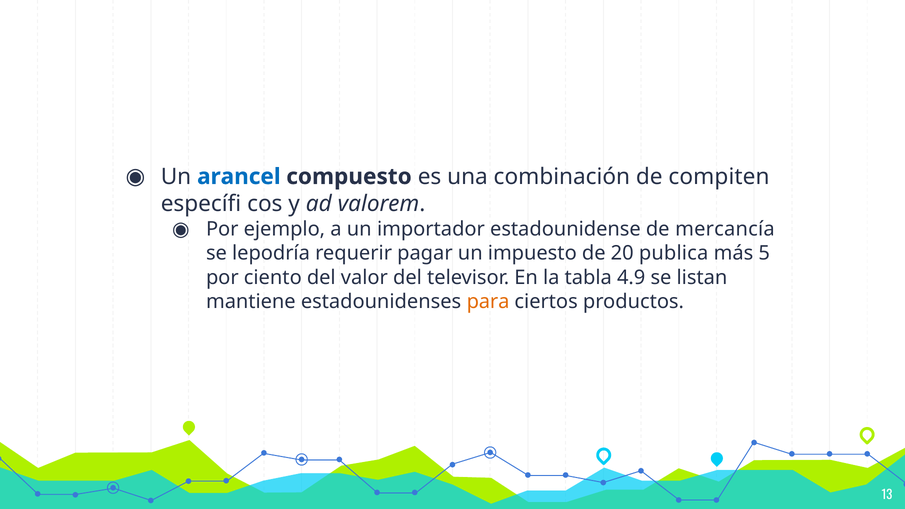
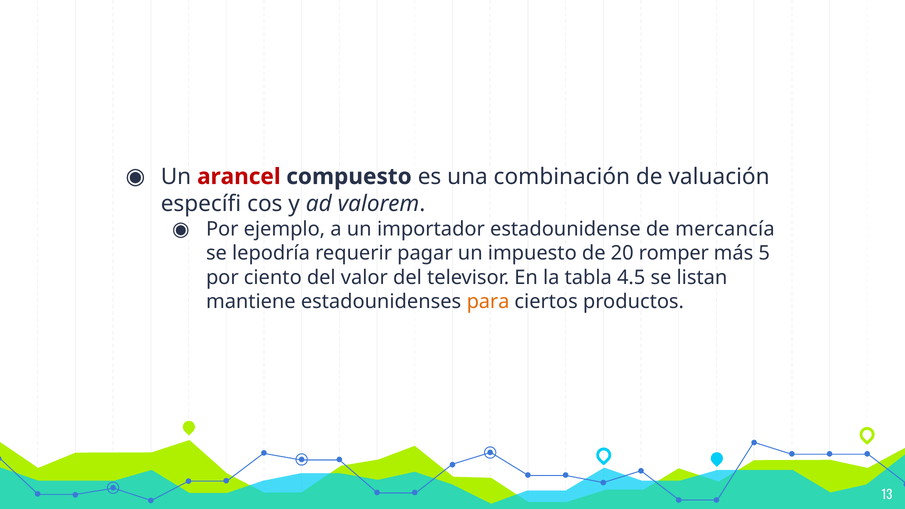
arancel colour: blue -> red (239, 177)
compiten: compiten -> valuación (719, 177)
publica: publica -> romper (674, 253)
4.9: 4.9 -> 4.5 (631, 277)
